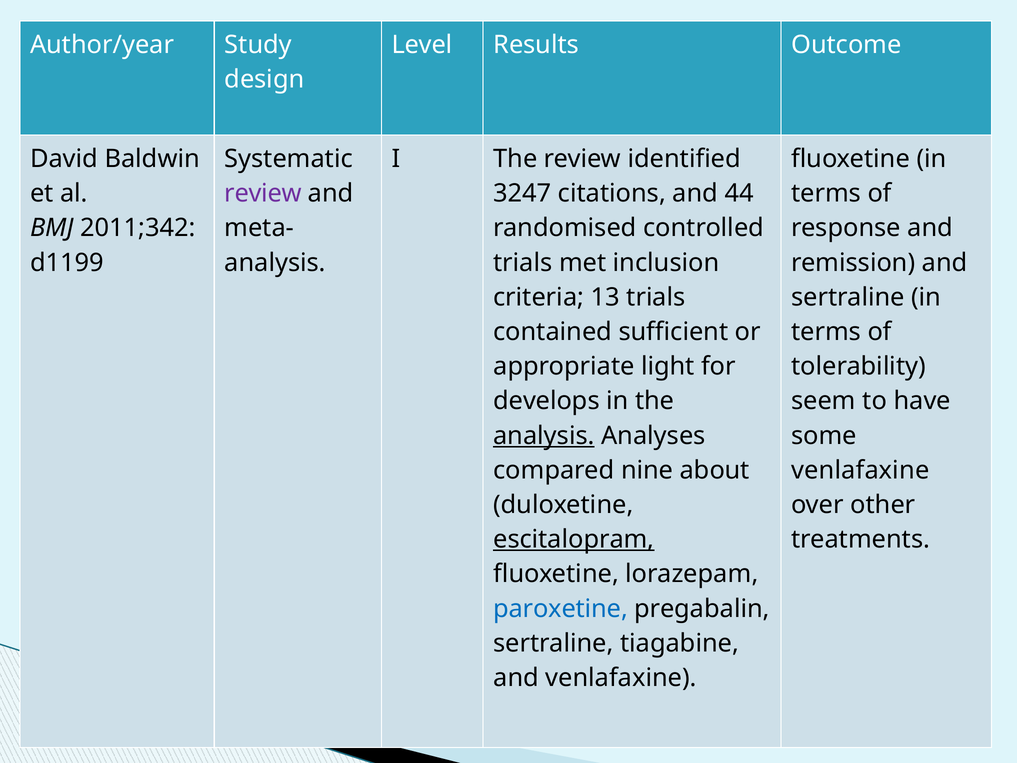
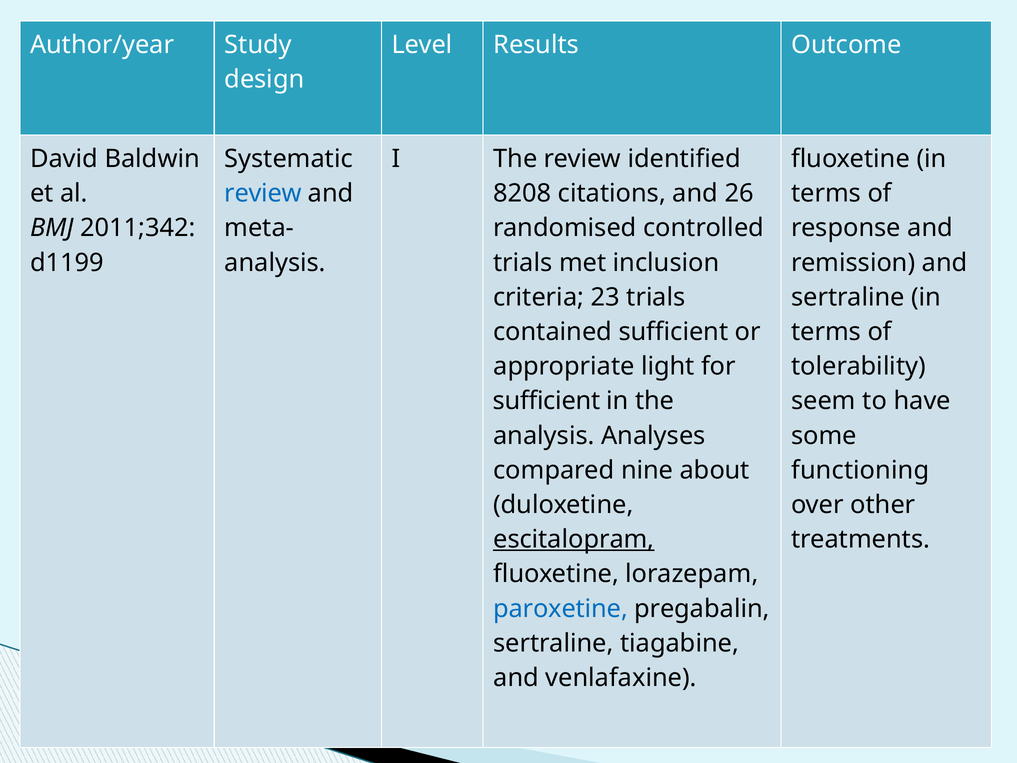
review colour: purple -> blue (263, 193)
3247: 3247 -> 8208 (522, 193)
44: 44 -> 26 (739, 193)
13: 13 -> 23 (605, 297)
develops: develops -> sufficient (547, 401)
analysis underline: present -> none (544, 436)
venlafaxine: venlafaxine -> functioning (860, 470)
